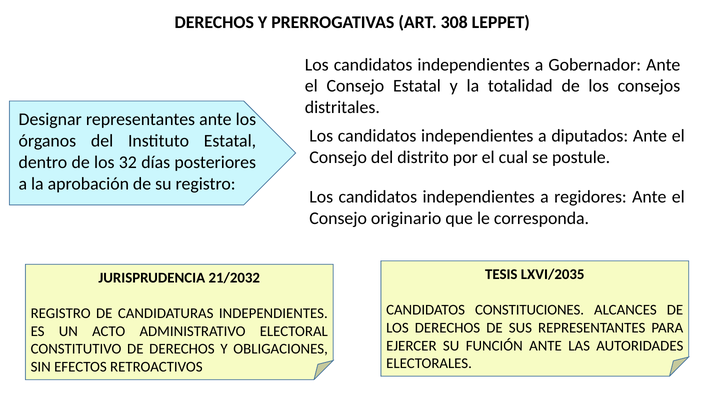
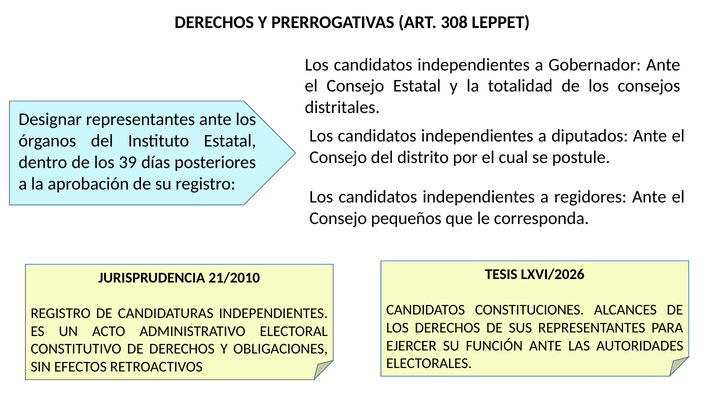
32: 32 -> 39 (128, 162)
originario: originario -> pequeños (406, 218)
LXVI/2035: LXVI/2035 -> LXVI/2026 (553, 274)
21/2032: 21/2032 -> 21/2010 (234, 277)
